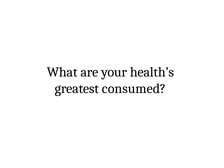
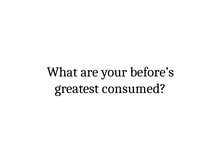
health’s: health’s -> before’s (152, 72)
